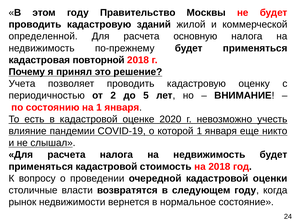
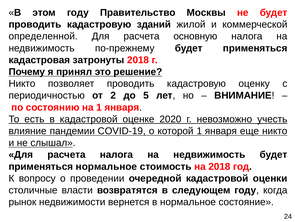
повторной: повторной -> затронуты (99, 60)
Учета: Учета -> Никто (22, 83)
применяться кадастровой: кадастровой -> нормальное (106, 166)
